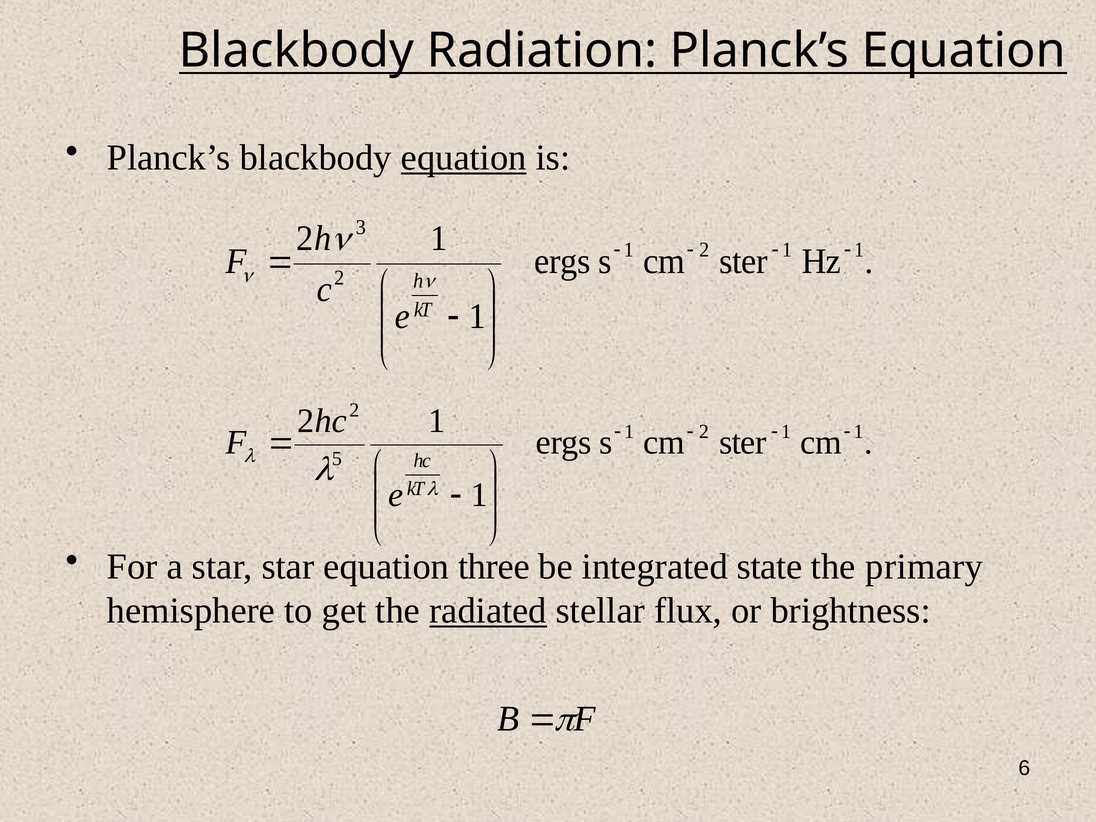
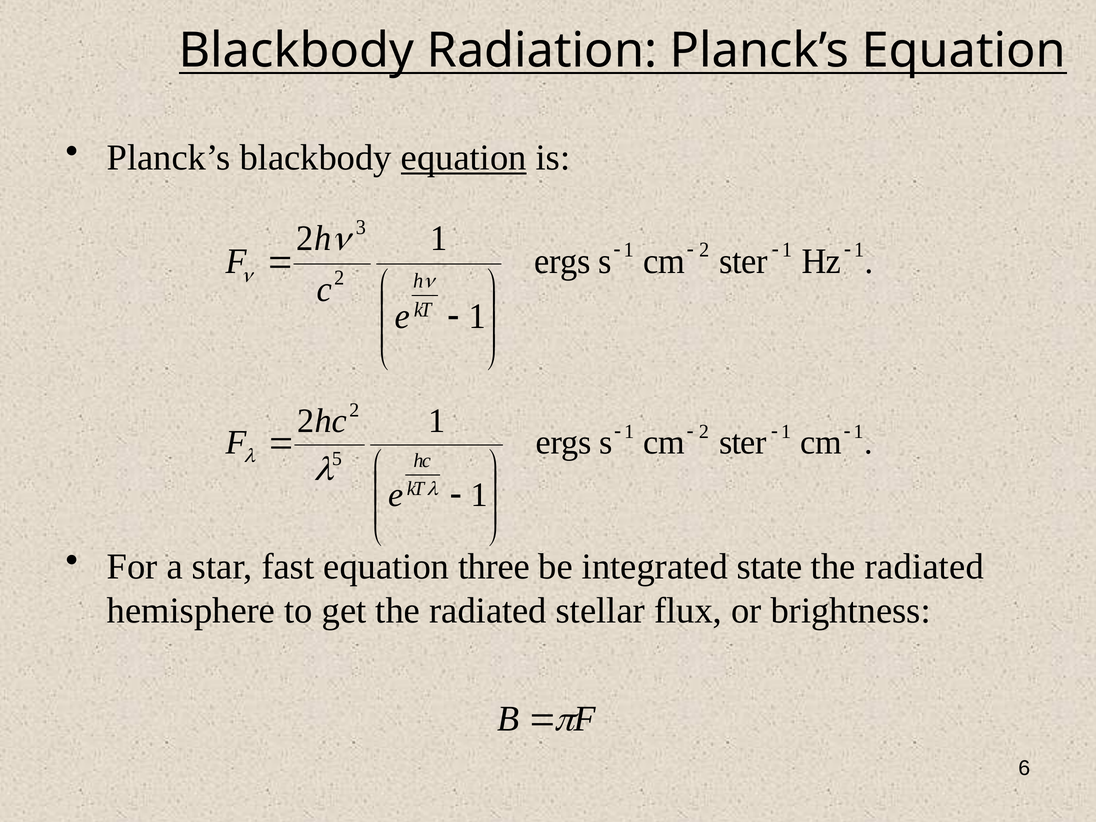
star star: star -> fast (288, 567)
primary: primary -> radiated (924, 567)
radiated underline: present -> none (488, 611)
